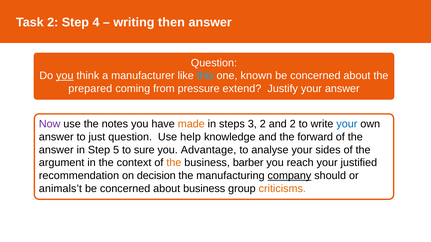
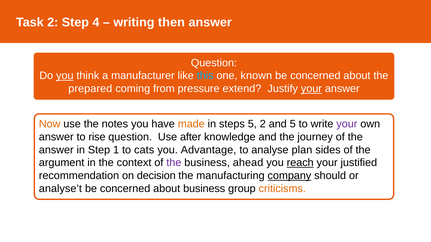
your underline: none -> present (311, 89)
Now colour: purple -> orange (50, 124)
steps 3: 3 -> 5 (252, 124)
and 2: 2 -> 5 (293, 124)
your colour: blue -> purple (347, 124)
just: just -> rise (97, 137)
help: help -> after (191, 137)
forward: forward -> journey (315, 137)
5: 5 -> 1 (116, 150)
sure: sure -> cats (144, 150)
analyse your: your -> plan (302, 150)
the colour: orange -> purple (174, 163)
barber: barber -> ahead (248, 163)
reach underline: none -> present (300, 163)
animals’t: animals’t -> analyse’t (60, 189)
